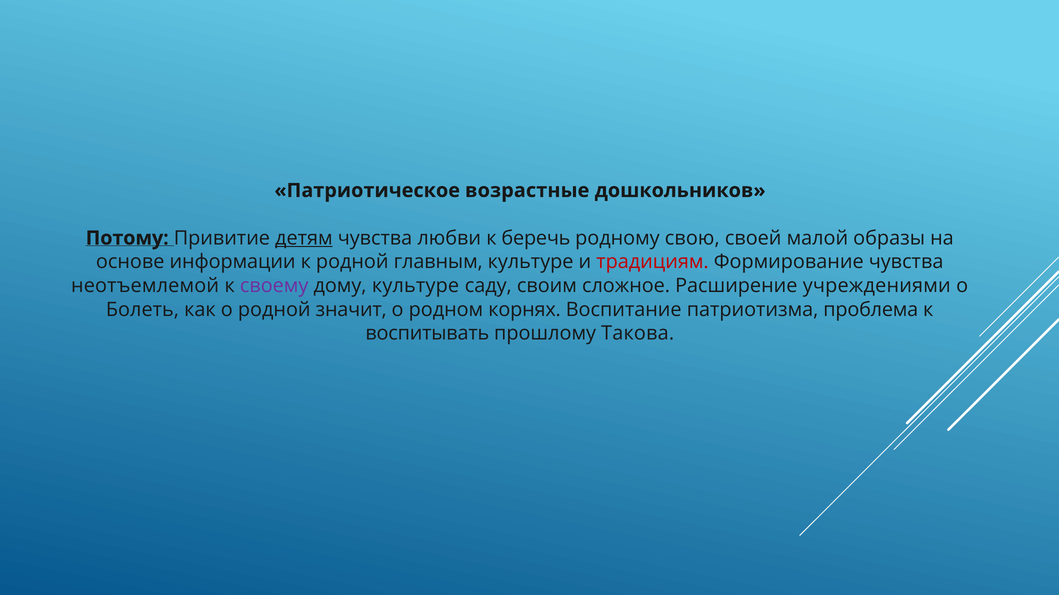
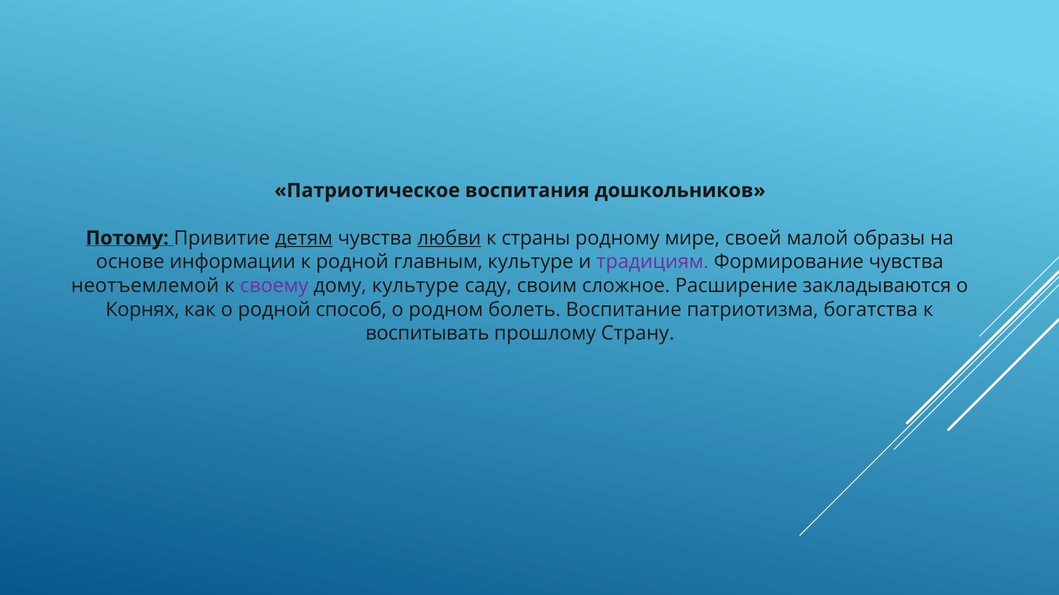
возрастные: возрастные -> воспитания (527, 191)
любви underline: none -> present (449, 238)
беречь: беречь -> страны (536, 238)
свою: свою -> мире (692, 238)
традициям colour: red -> purple (652, 262)
учреждениями: учреждениями -> закладываются (877, 286)
Болеть: Болеть -> Корнях (143, 310)
значит: значит -> способ (351, 310)
корнях: корнях -> болеть (524, 310)
проблема: проблема -> богатства (871, 310)
Такова: Такова -> Страну (638, 334)
